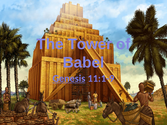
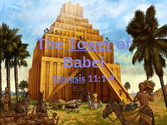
Tower underline: none -> present (90, 44)
